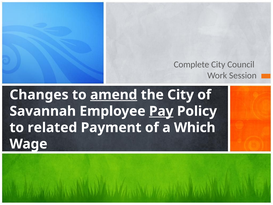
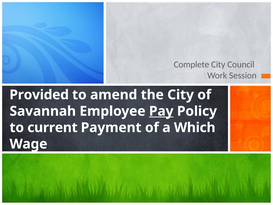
Changes: Changes -> Provided (39, 95)
amend underline: present -> none (114, 95)
related: related -> current (52, 127)
